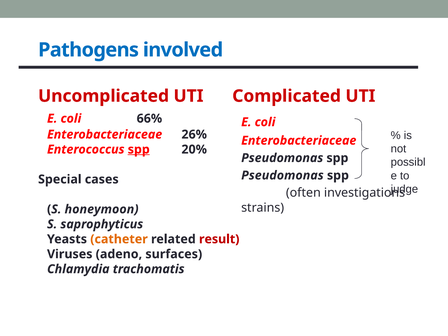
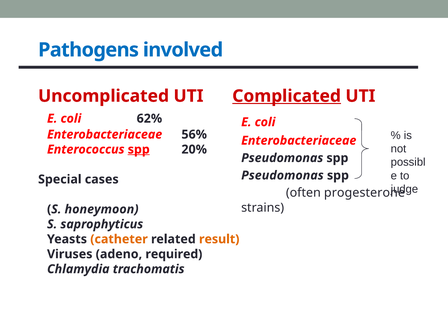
Complicated underline: none -> present (287, 96)
66%: 66% -> 62% (149, 119)
26%: 26% -> 56% (194, 134)
investigations: investigations -> progesterone (364, 193)
result colour: red -> orange (219, 239)
surfaces: surfaces -> required (174, 254)
